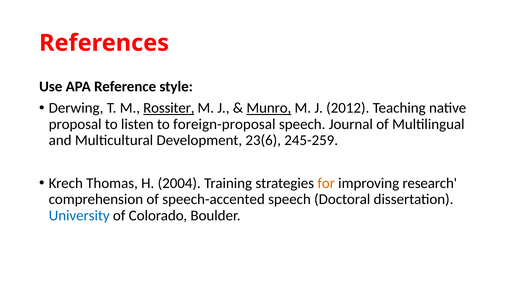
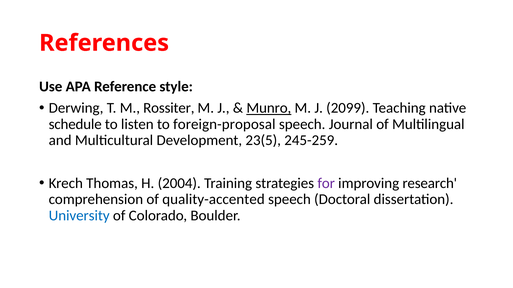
Rossiter underline: present -> none (169, 108)
2012: 2012 -> 2099 (348, 108)
proposal: proposal -> schedule (75, 124)
23(6: 23(6 -> 23(5 (263, 141)
for colour: orange -> purple (326, 184)
speech-accented: speech-accented -> quality-accented (213, 200)
